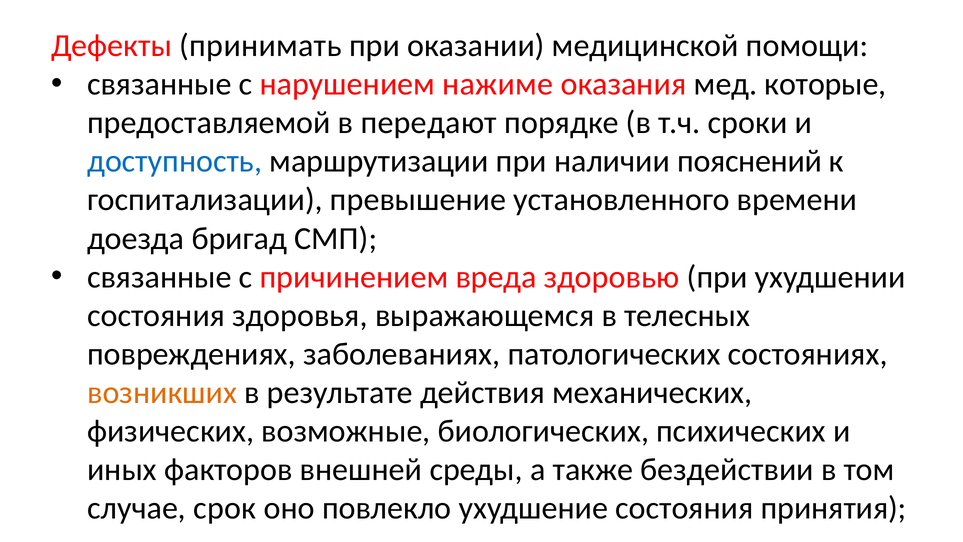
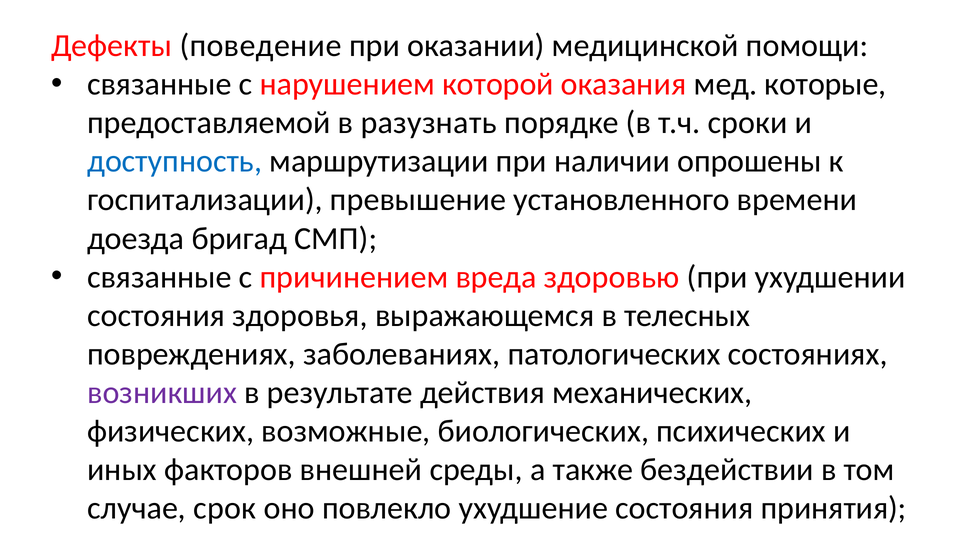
принимать: принимать -> поведение (261, 46)
нажиме: нажиме -> которой (498, 84)
передают: передают -> разузнать (429, 123)
пояснений: пояснений -> опрошены (750, 161)
возникших colour: orange -> purple (162, 392)
